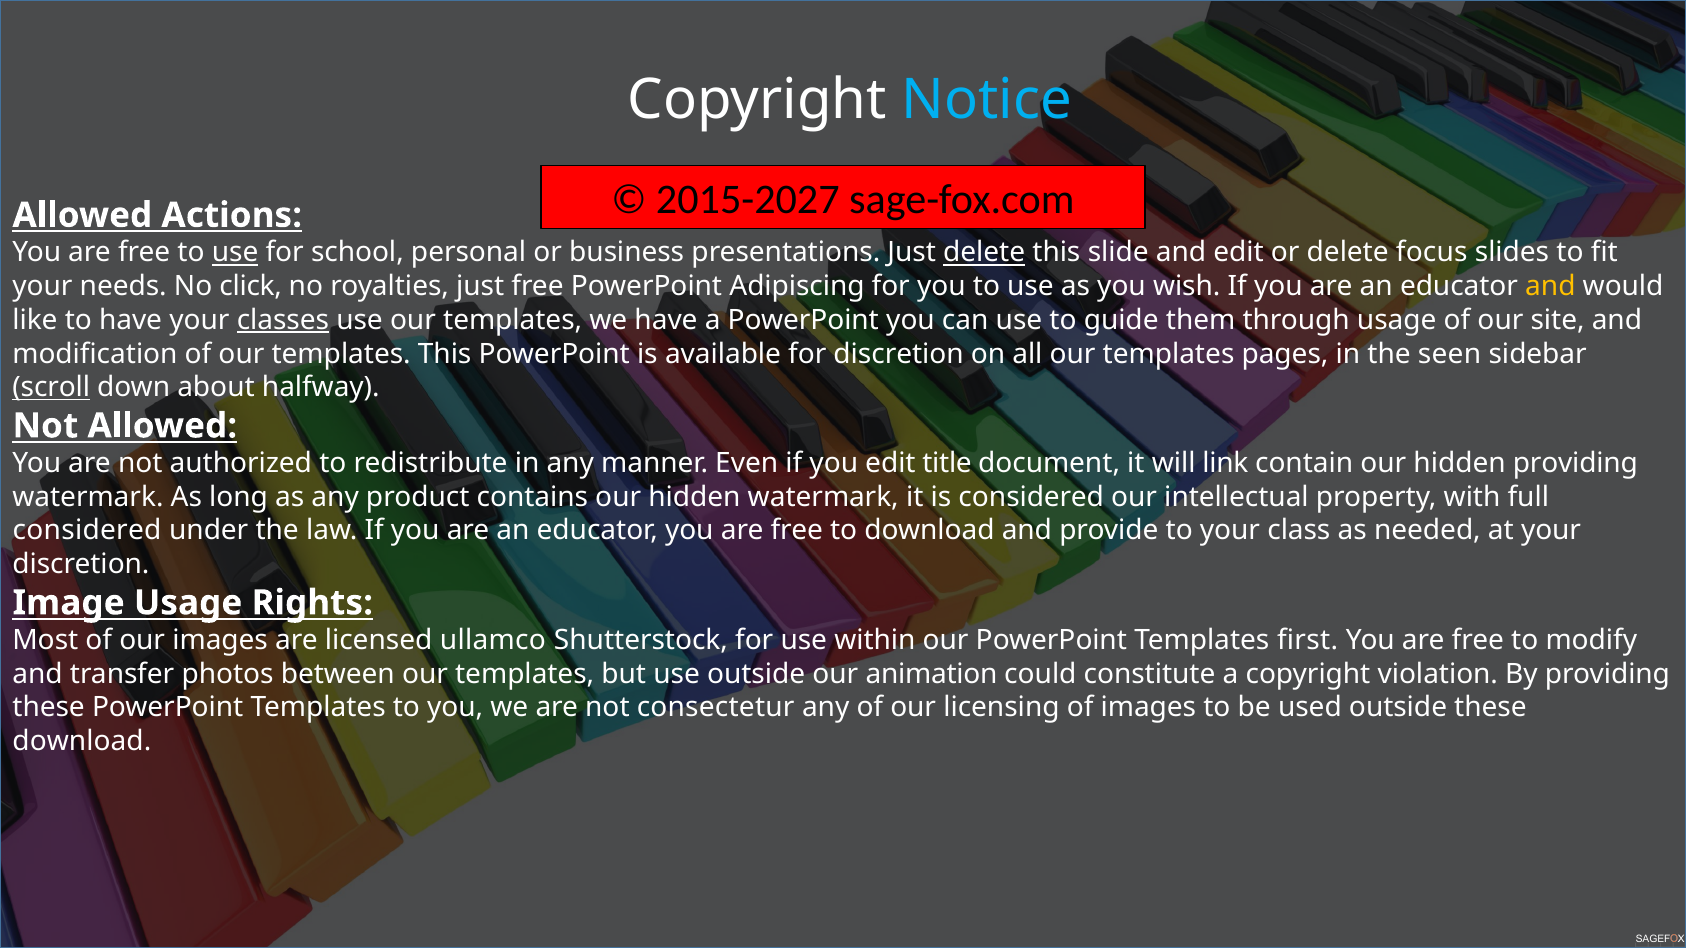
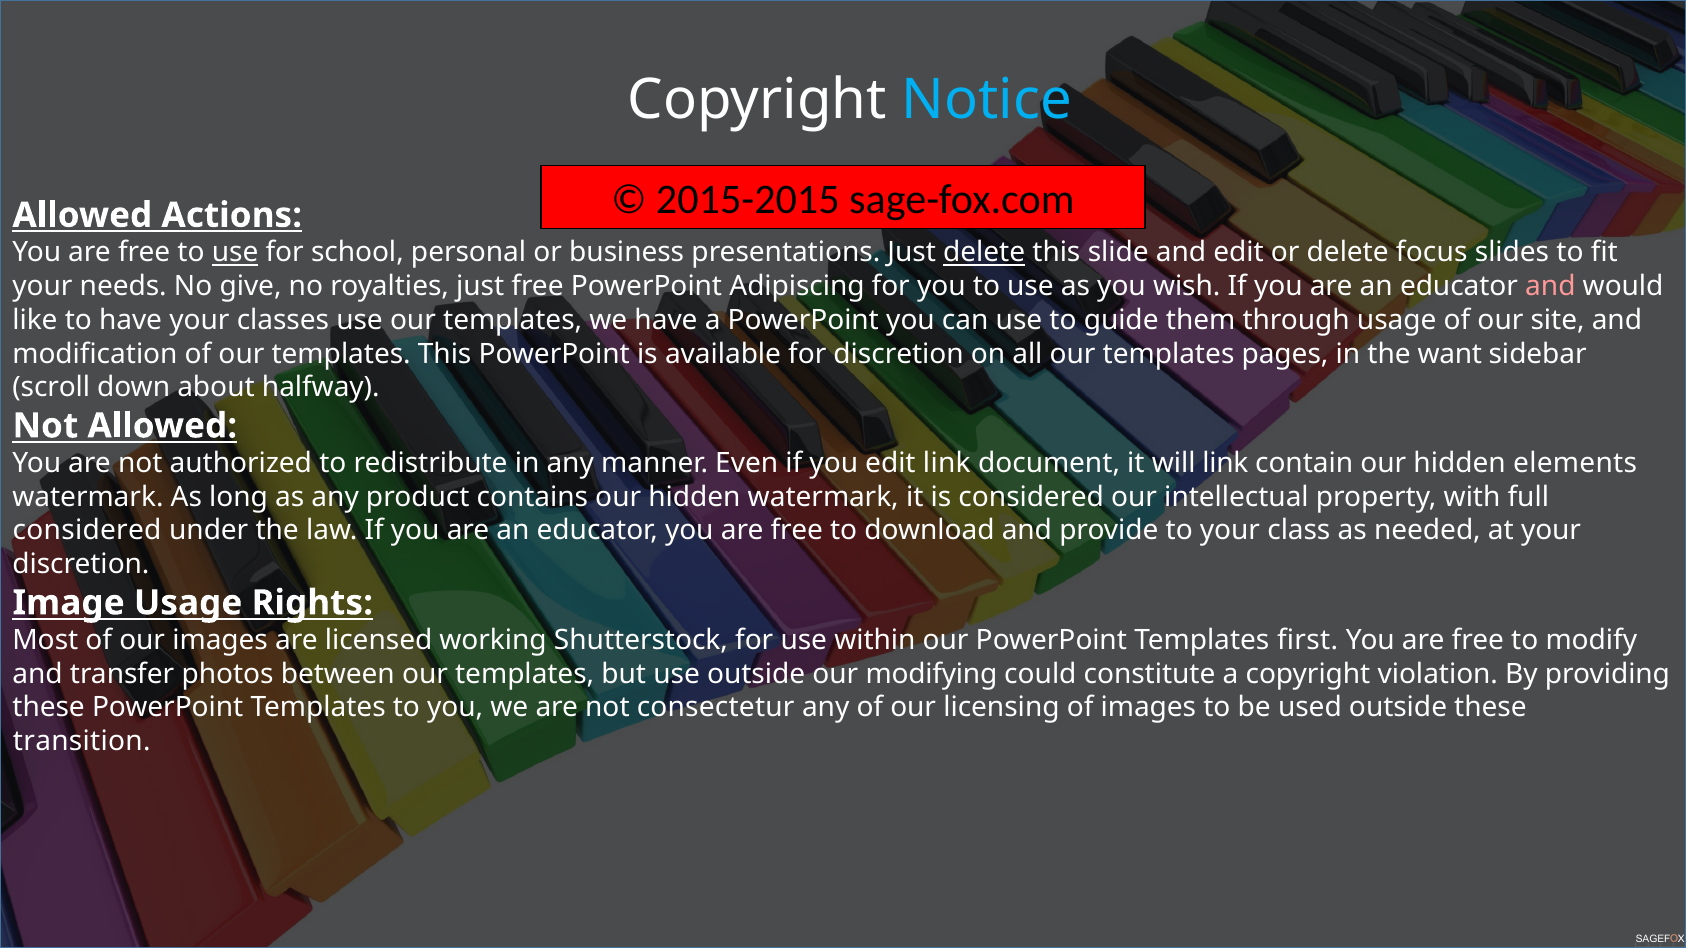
2015-2027: 2015-2027 -> 2015-2015 (748, 200)
click: click -> give (251, 286)
and colour: yellow -> pink (1550, 286)
classes underline: present -> none (283, 320)
seen: seen -> want (1450, 354)
scroll underline: present -> none (51, 388)
edit title: title -> link (947, 463)
hidden providing: providing -> elements (1575, 463)
ullamco: ullamco -> working (493, 640)
animation: animation -> modifying (931, 674)
download: download -> transition (82, 742)
